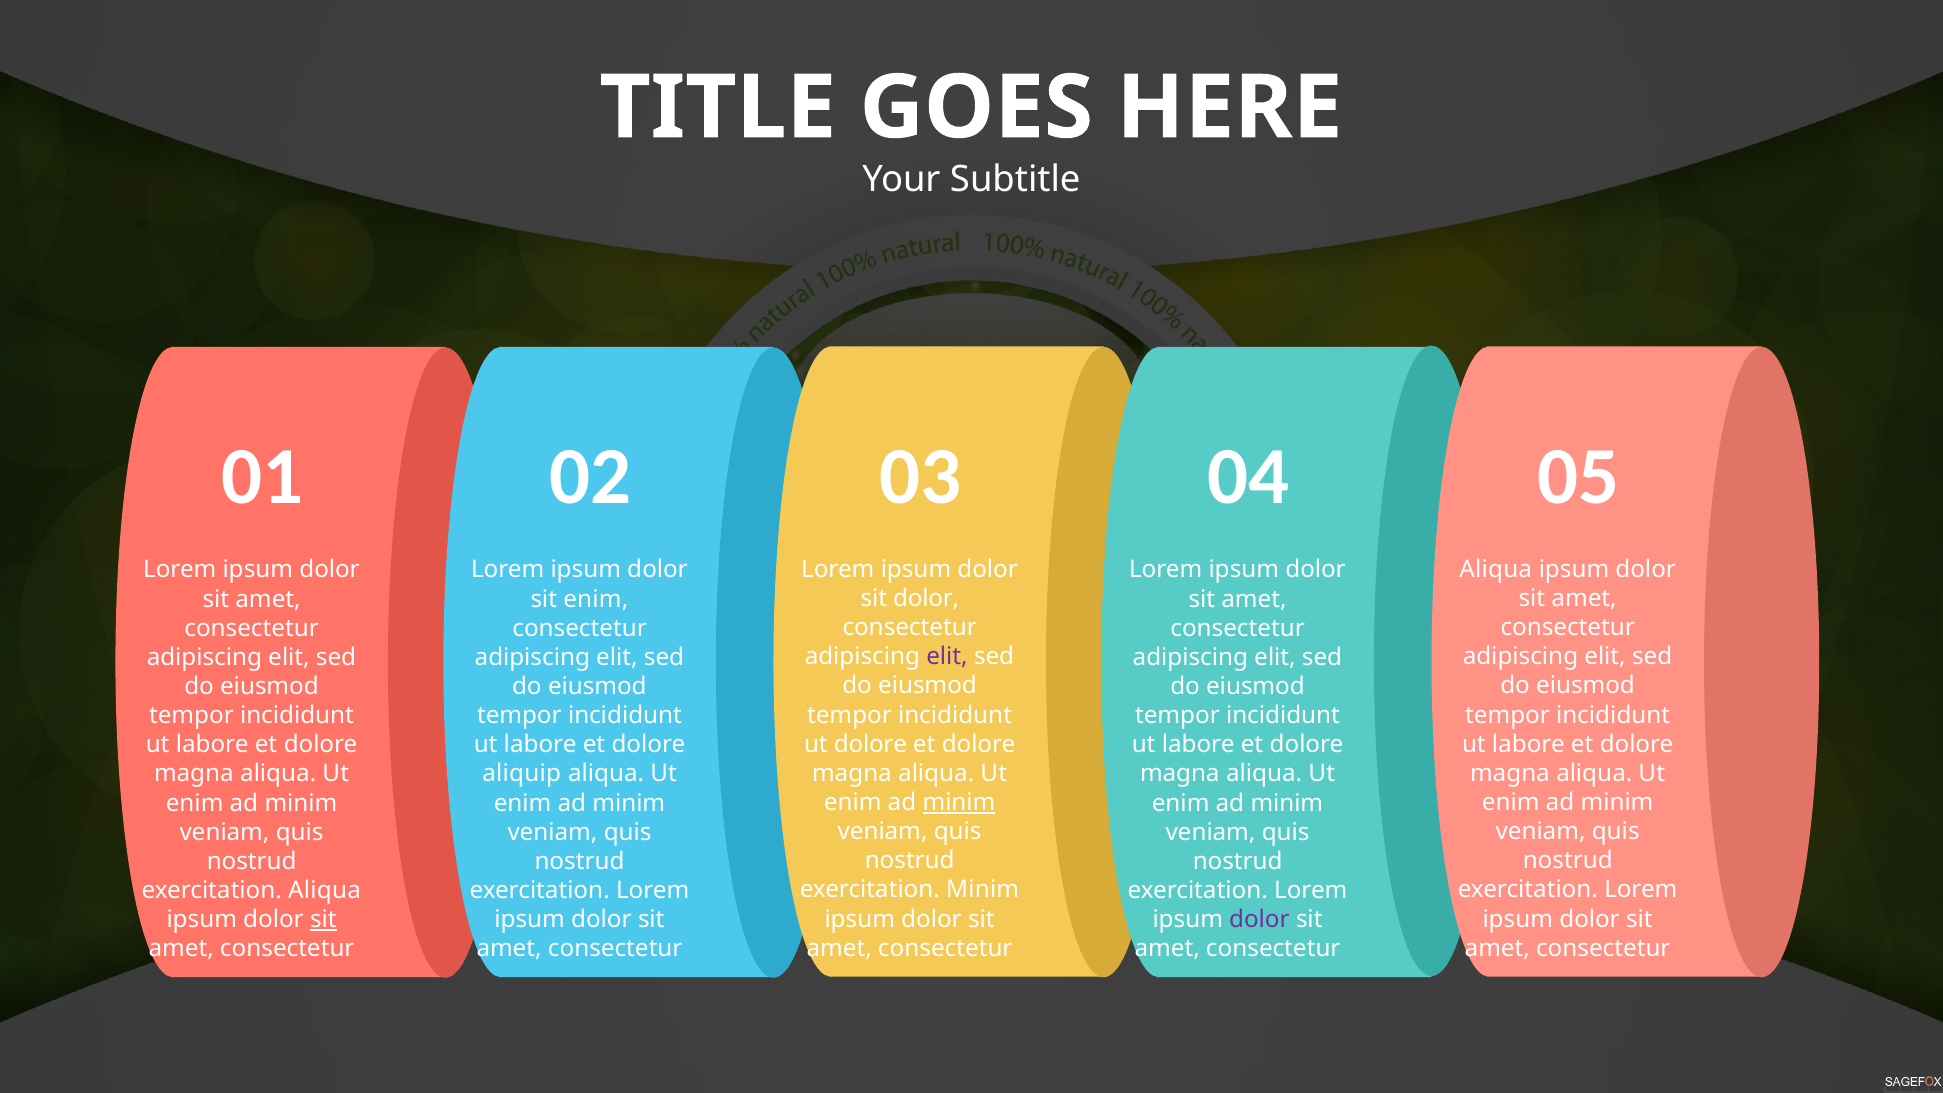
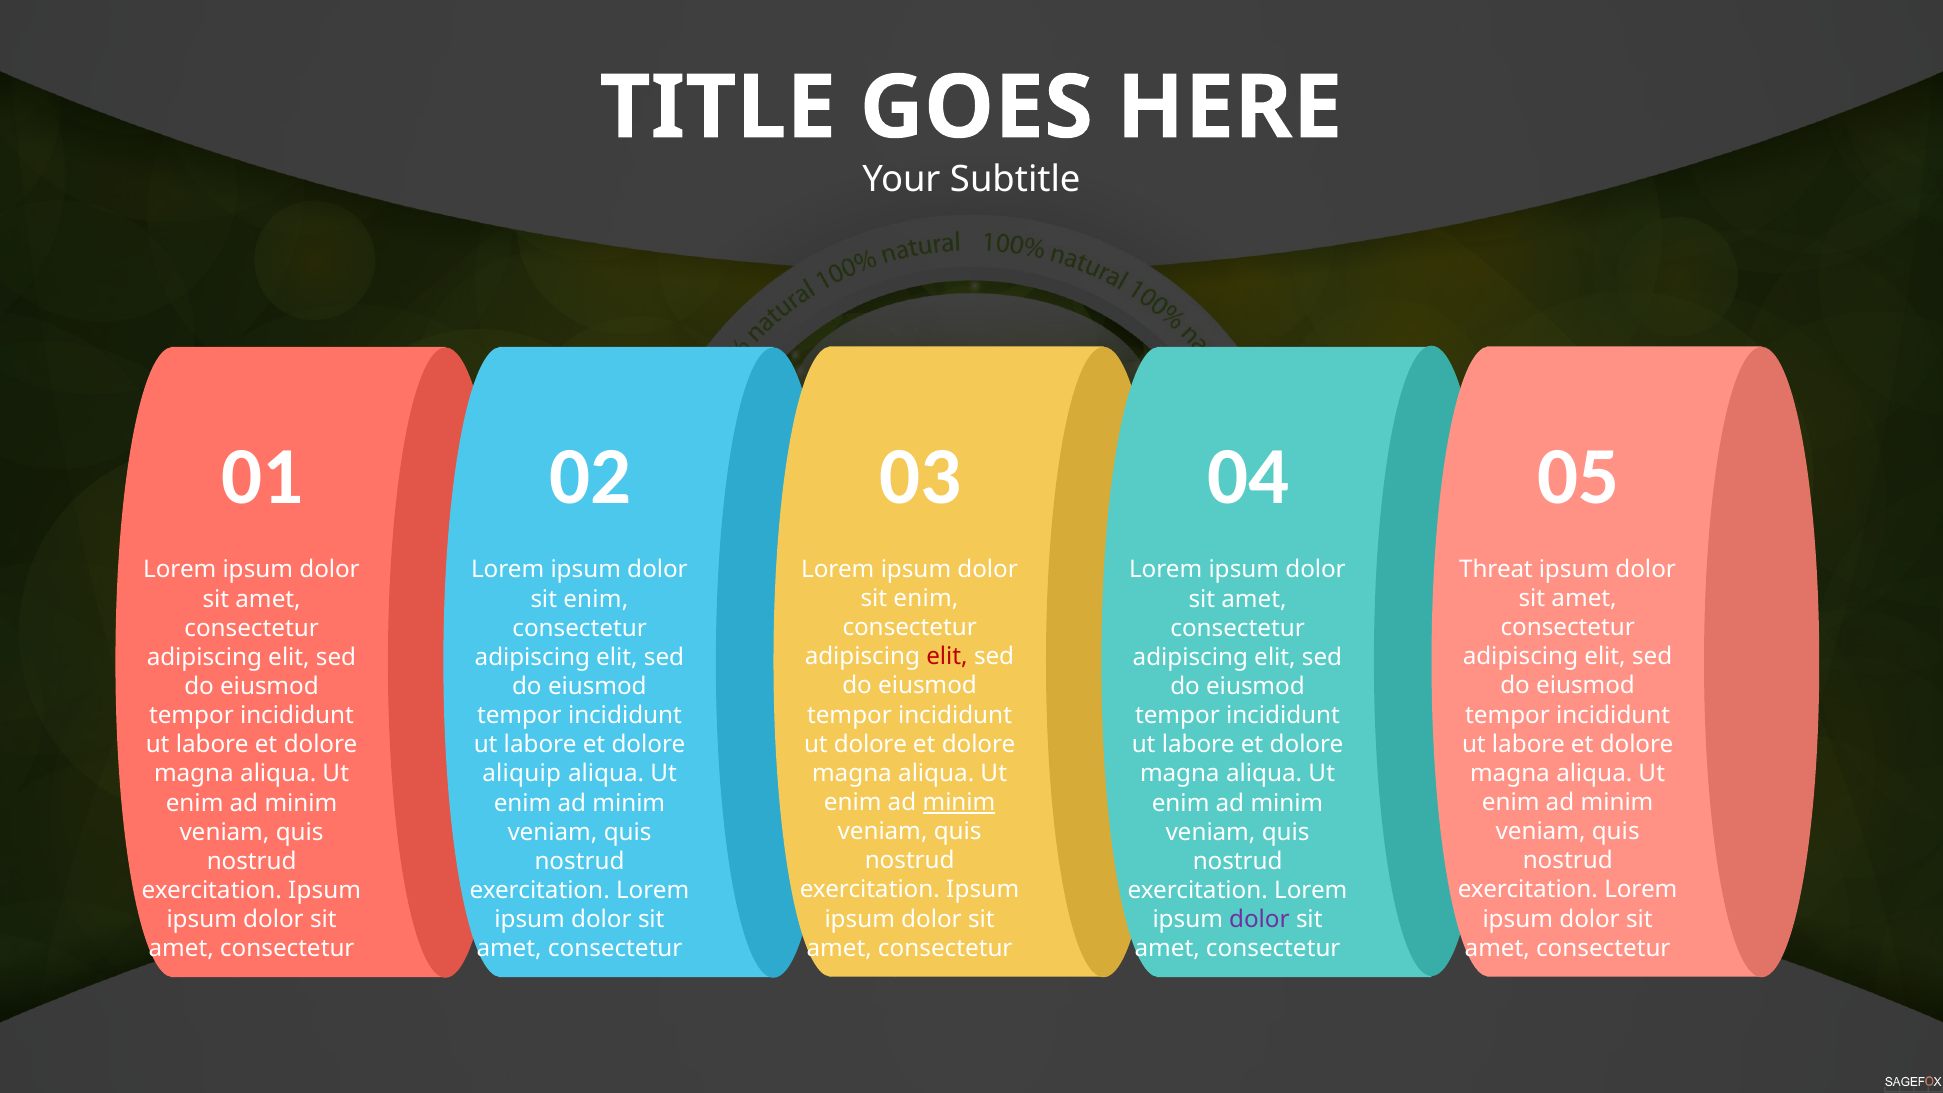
Aliqua: Aliqua -> Threat (1496, 569)
dolor: dolor -> enim (926, 598)
elit colour: purple -> red (947, 657)
Minim: Minim -> Ipsum (983, 890)
Aliqua: Aliqua -> Ipsum (325, 890)
sit underline: present -> none (323, 920)
